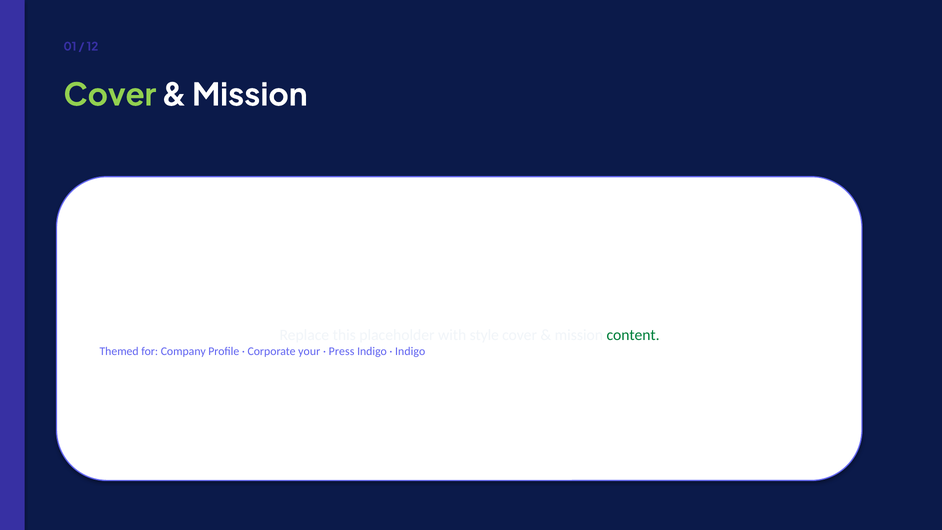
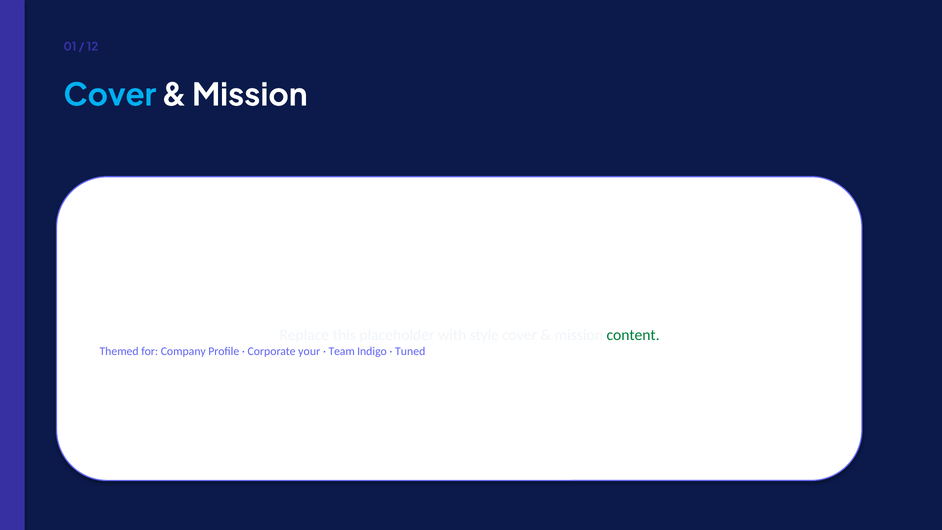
Cover colour: light green -> light blue (110, 95)
Press: Press -> Team (342, 351)
Indigo: Indigo -> Tuned (410, 351)
